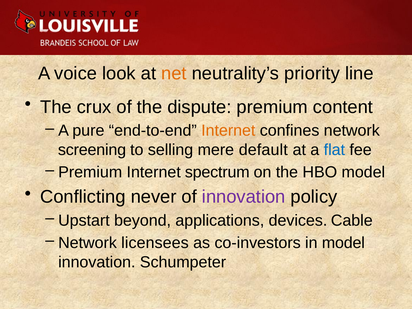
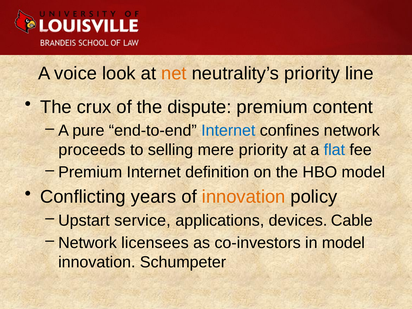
Internet colour: orange -> blue (228, 131)
screening: screening -> proceeds (92, 150)
mere default: default -> priority (263, 150)
spectrum: spectrum -> definition (217, 172)
never: never -> years (154, 197)
innovation colour: purple -> orange (244, 197)
beyond: beyond -> service (142, 220)
